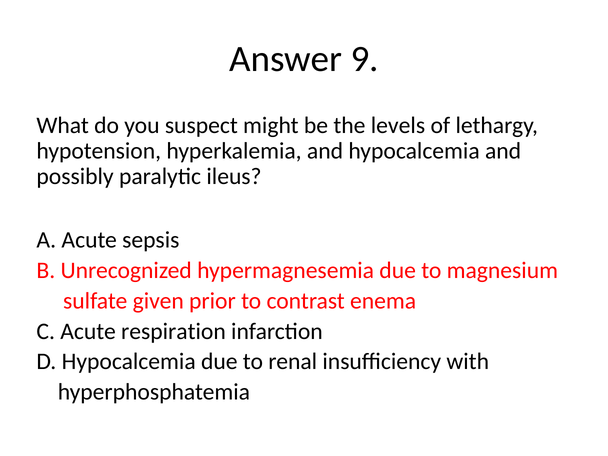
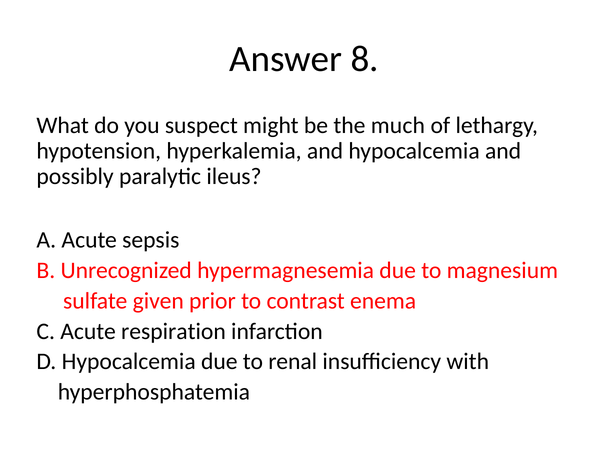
9: 9 -> 8 (365, 59)
levels: levels -> much (398, 125)
